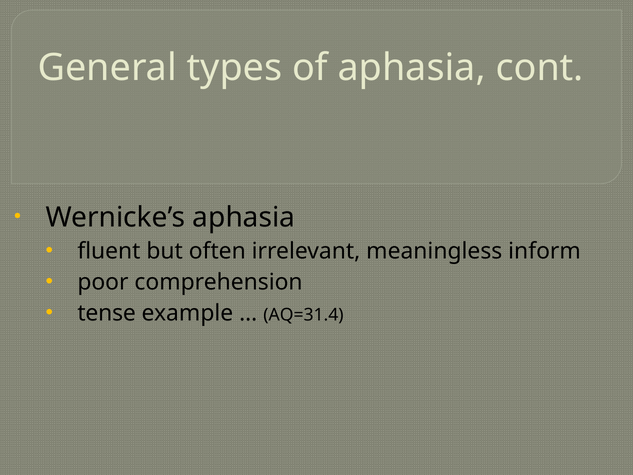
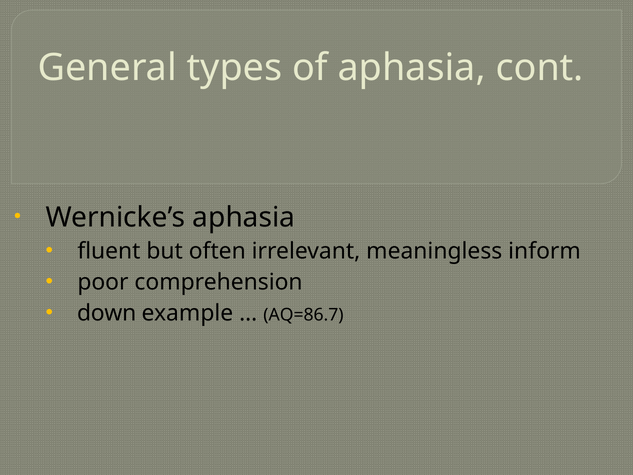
tense: tense -> down (107, 313)
AQ=31.4: AQ=31.4 -> AQ=86.7 (303, 315)
